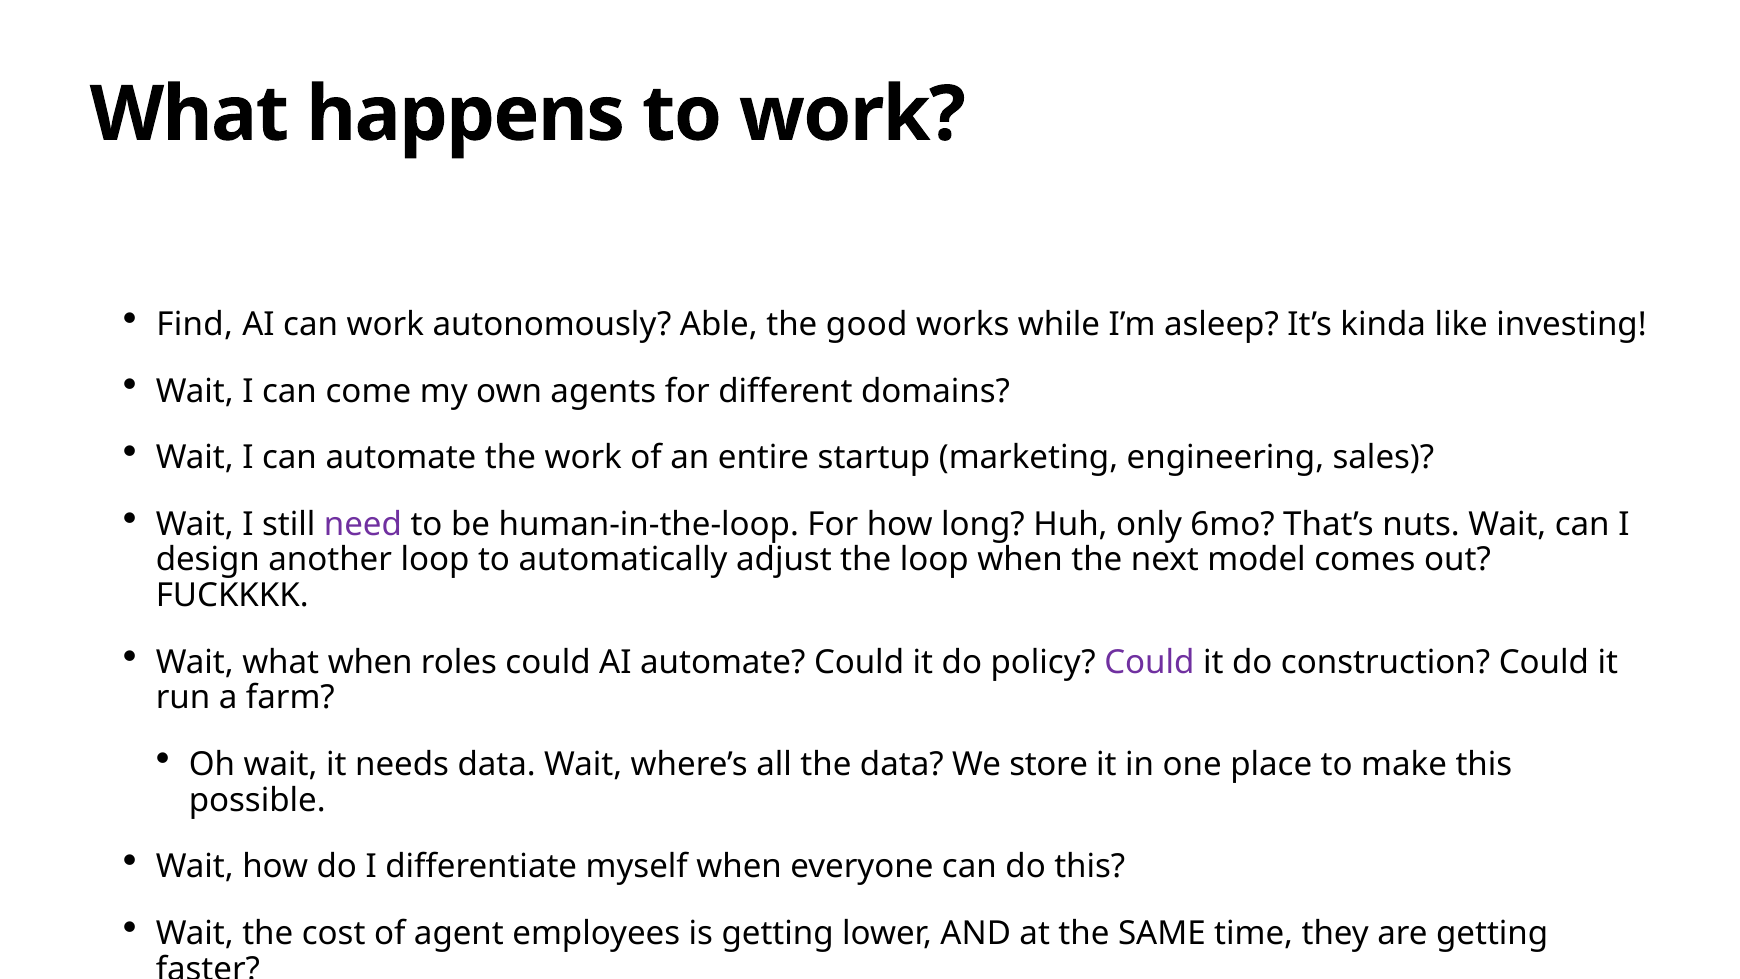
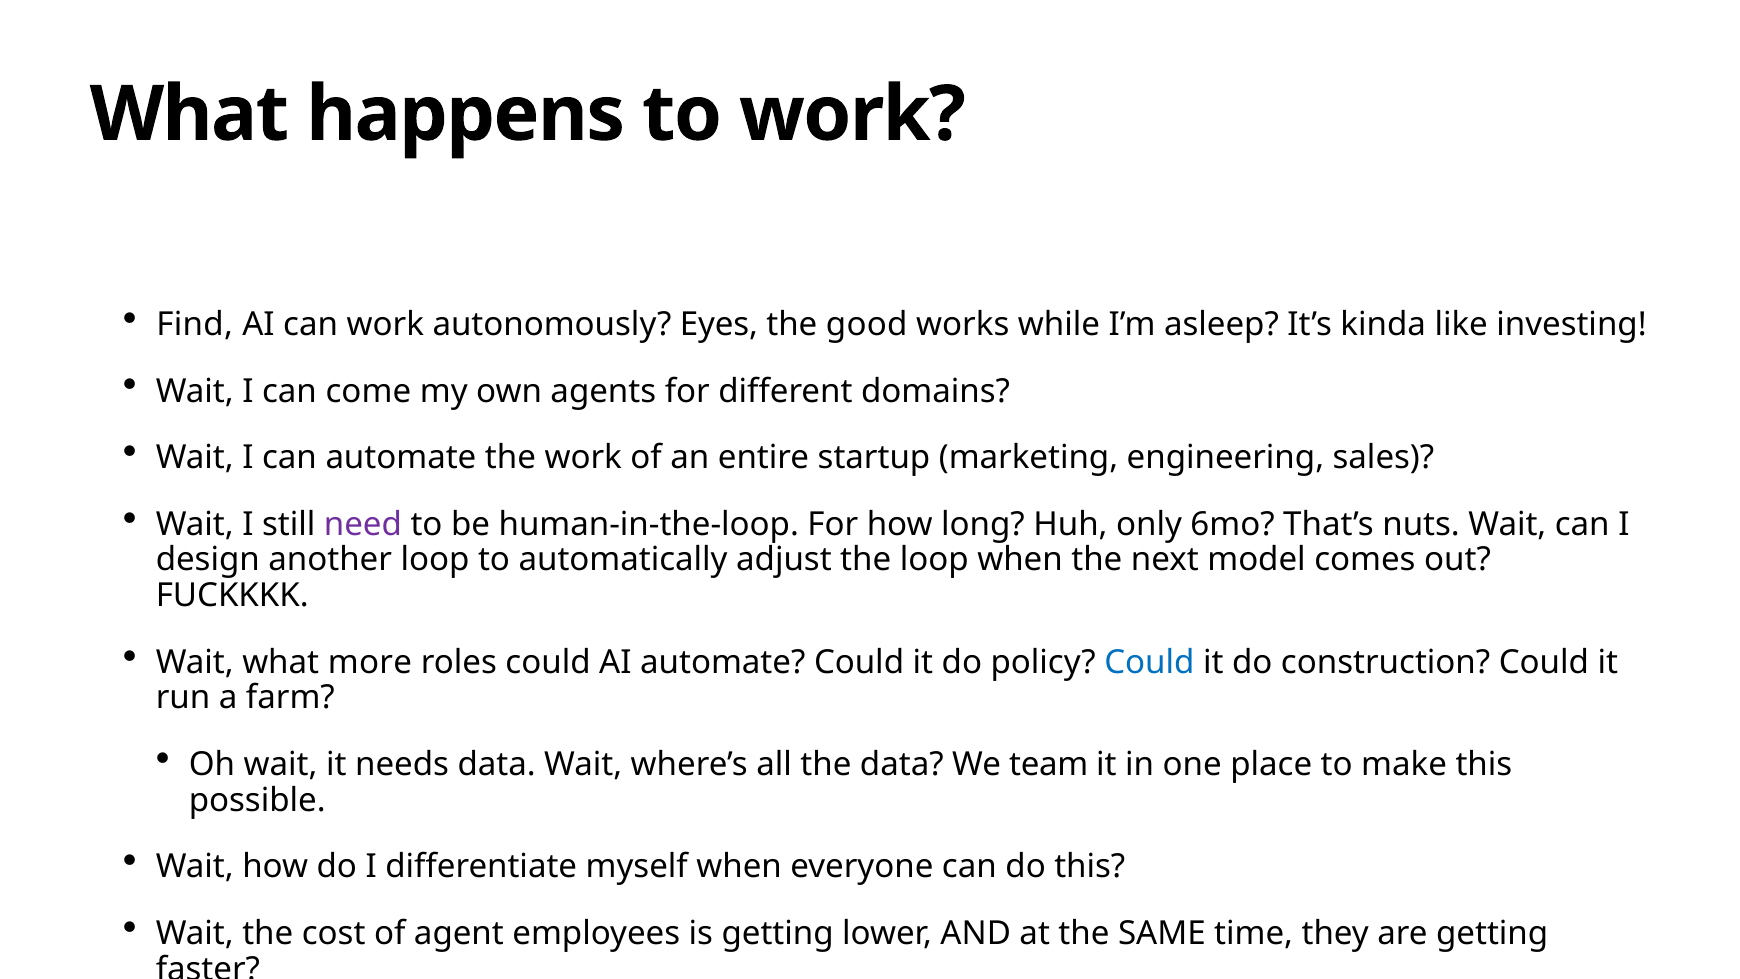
Able: Able -> Eyes (719, 324)
what when: when -> more (370, 662)
Could colour: purple -> blue (1149, 662)
store: store -> team (1049, 764)
